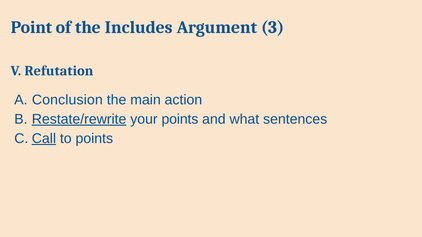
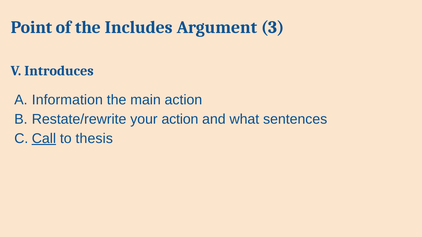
Refutation: Refutation -> Introduces (59, 71)
Conclusion: Conclusion -> Information (67, 100)
Restate/rewrite underline: present -> none (79, 119)
your points: points -> action (180, 119)
to points: points -> thesis (94, 139)
